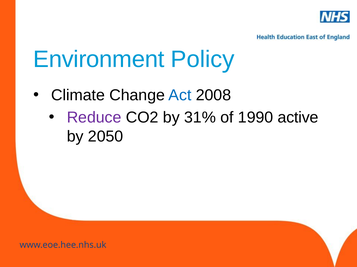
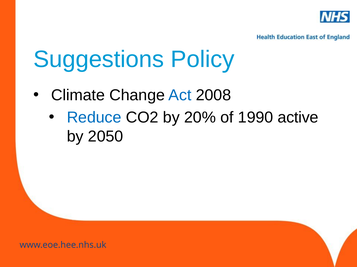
Environment: Environment -> Suggestions (99, 59)
Reduce colour: purple -> blue (94, 118)
31%: 31% -> 20% (200, 118)
